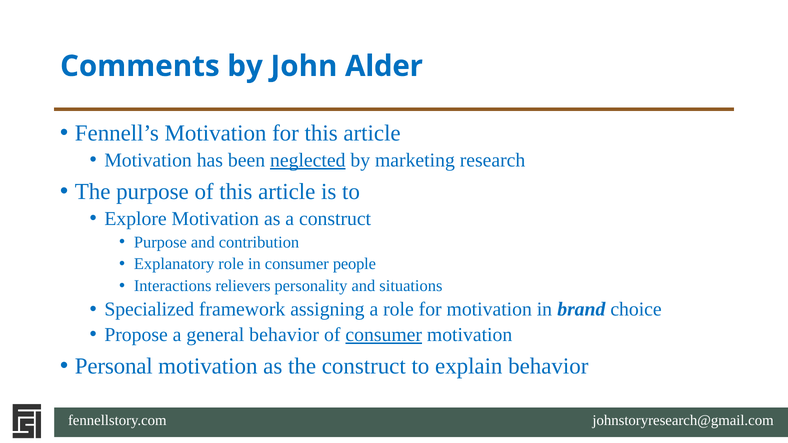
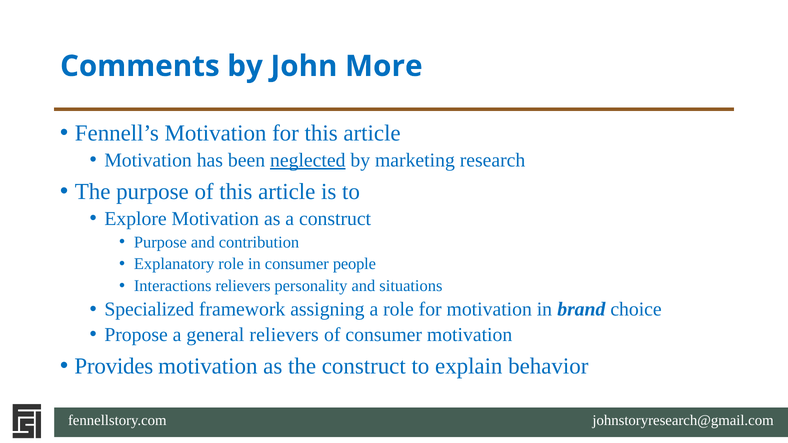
Alder: Alder -> More (384, 66)
general behavior: behavior -> relievers (284, 335)
consumer underline: present -> none (384, 335)
Personal: Personal -> Provides (114, 366)
